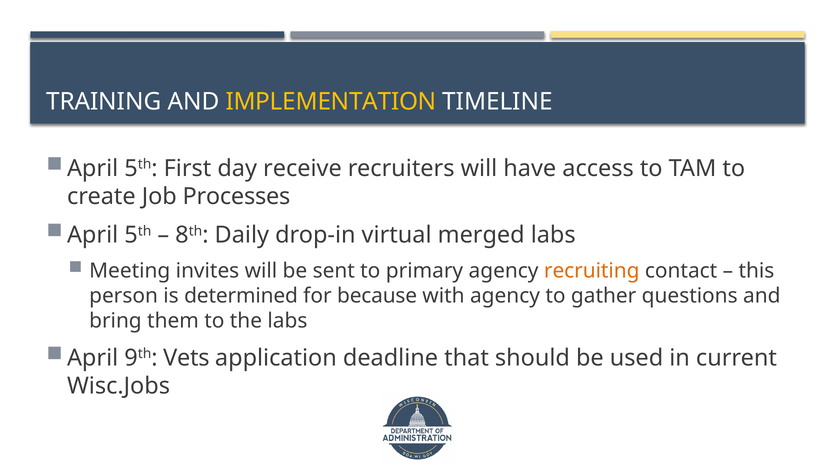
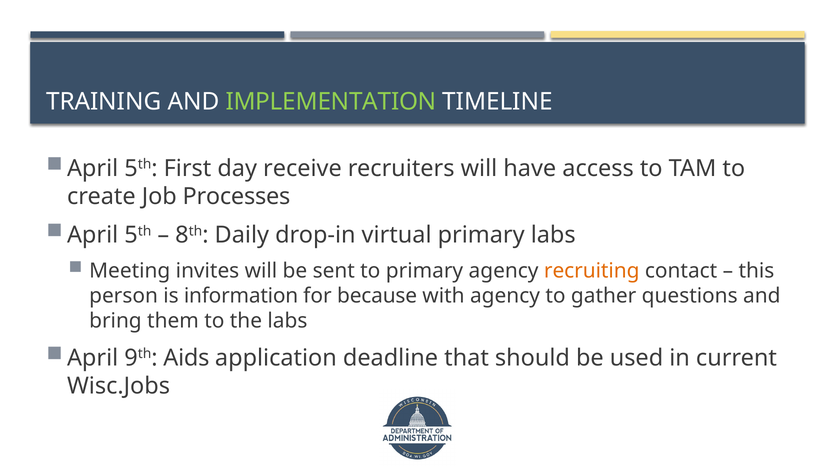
IMPLEMENTATION colour: yellow -> light green (331, 101)
virtual merged: merged -> primary (481, 235)
determined: determined -> information (241, 296)
Vets: Vets -> Aids (186, 358)
